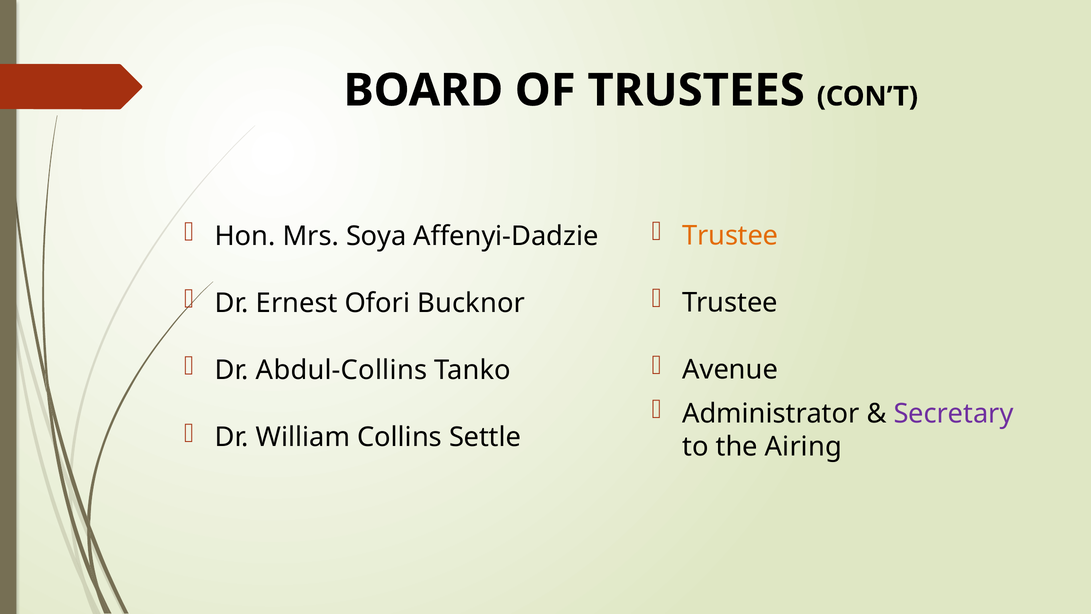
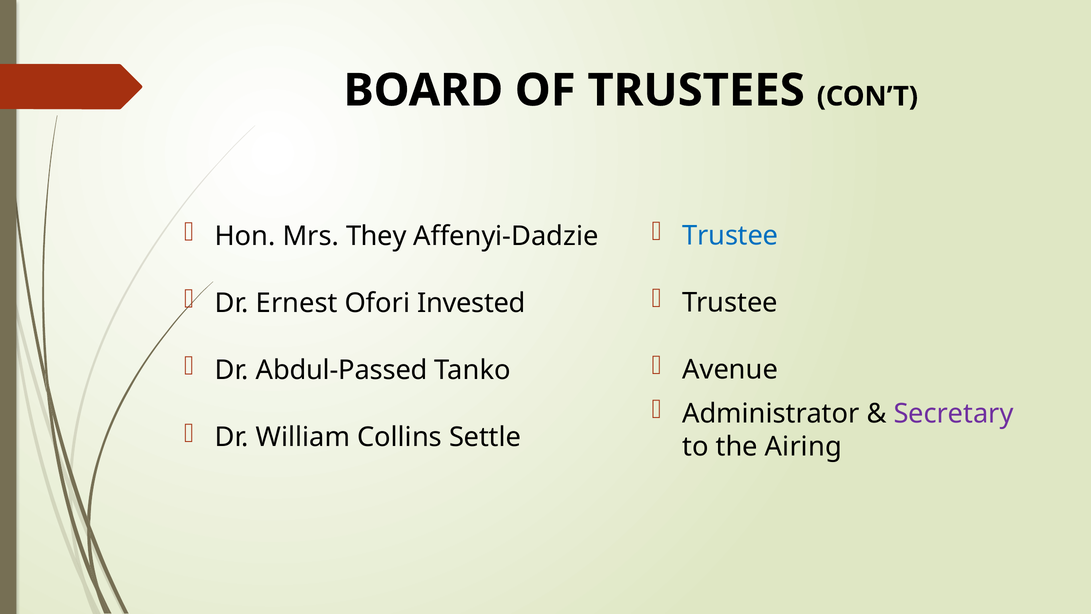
Trustee colour: orange -> blue (730, 236)
Soya: Soya -> They (376, 236)
Bucknor: Bucknor -> Invested (471, 303)
Abdul-Collins: Abdul-Collins -> Abdul-Passed (342, 370)
